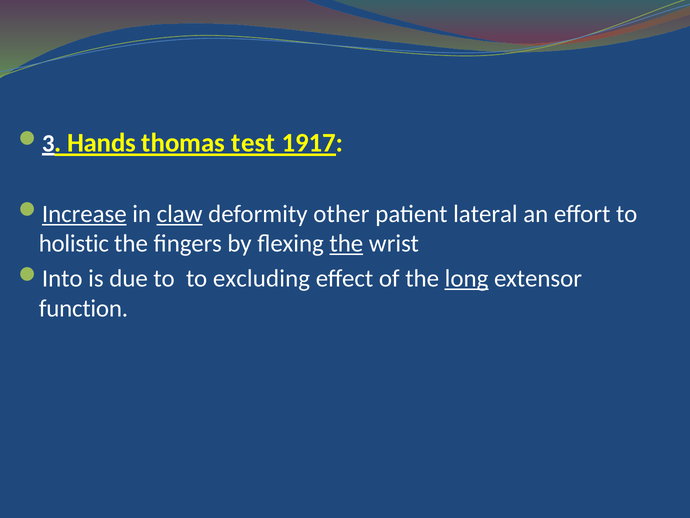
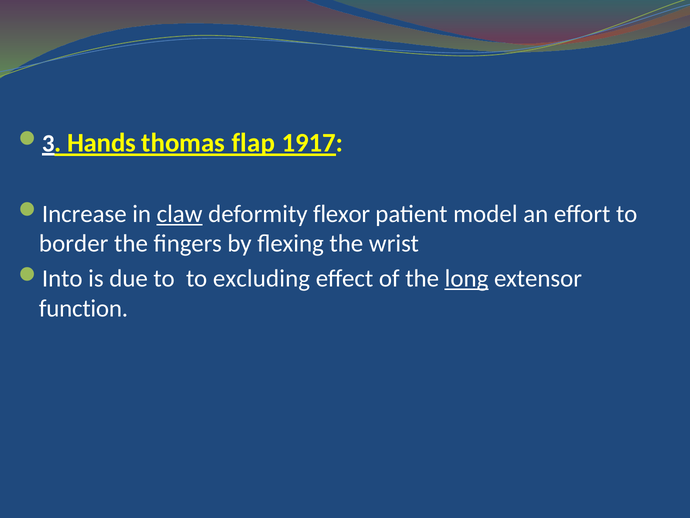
test: test -> flap (253, 143)
Increase underline: present -> none (84, 214)
other: other -> flexor (342, 214)
lateral: lateral -> model (485, 214)
holistic: holistic -> border (74, 244)
the underline: present -> none (346, 244)
